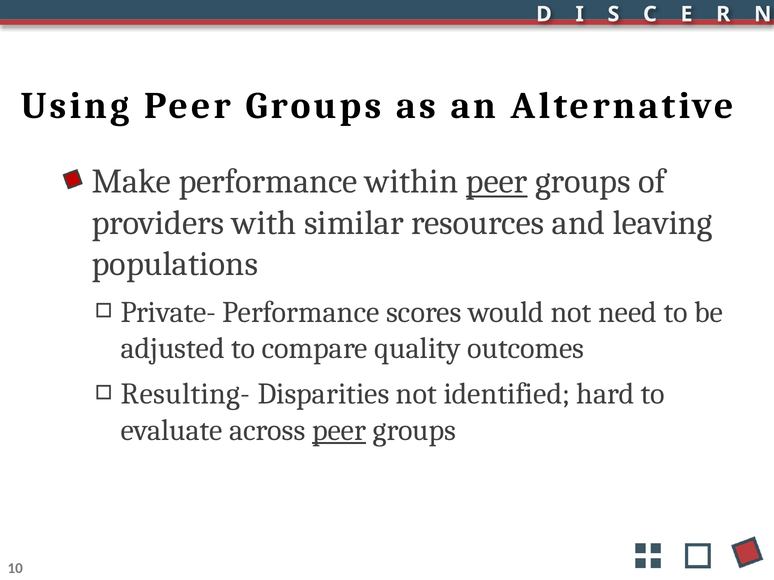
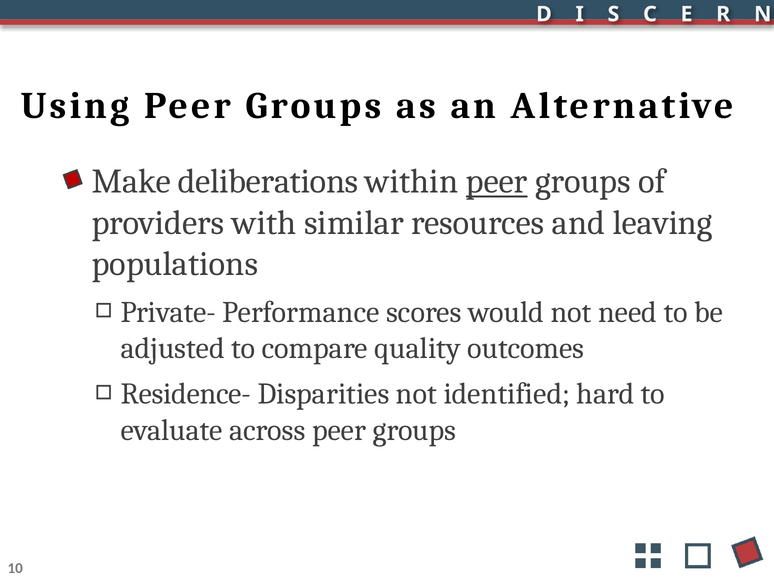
Make performance: performance -> deliberations (268, 182)
Resulting-: Resulting- -> Residence- (186, 394)
peer underline: present -> none (339, 431)
